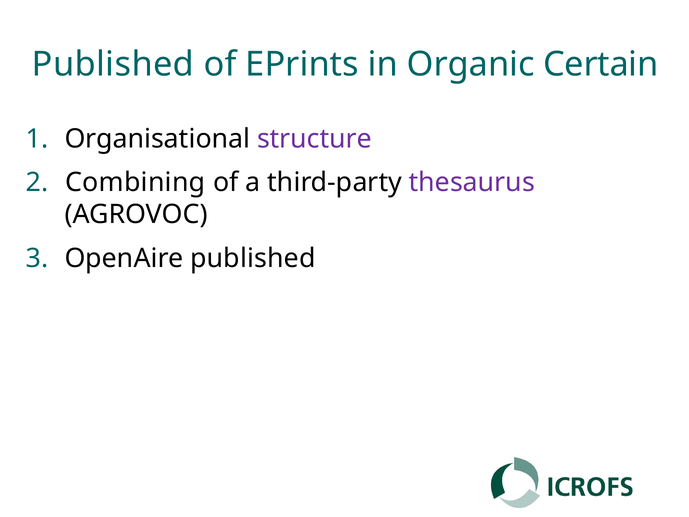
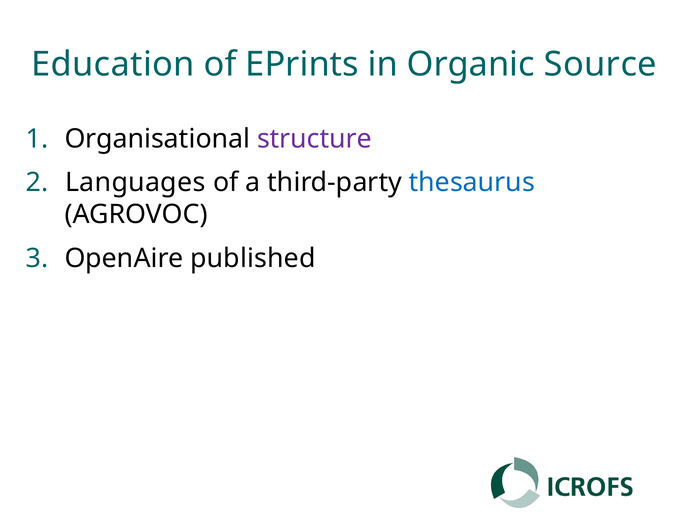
Published: Published -> Education (113, 64)
Certain: Certain -> Source (600, 64)
Combining: Combining -> Languages (135, 182)
thesaurus colour: purple -> blue (472, 182)
